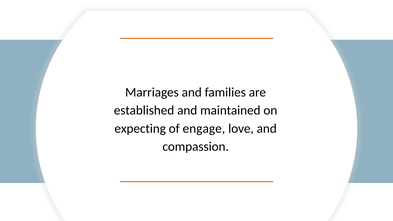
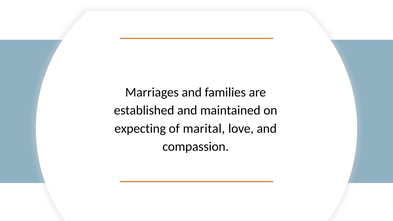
engage: engage -> marital (204, 129)
